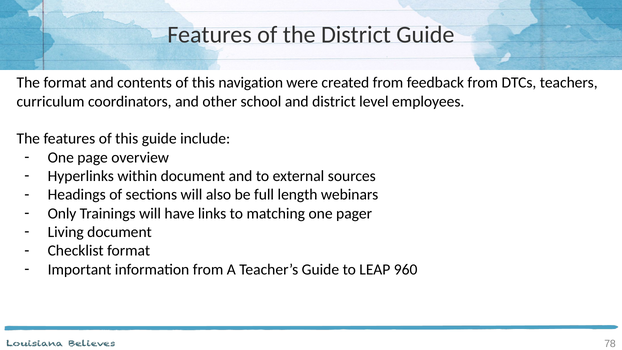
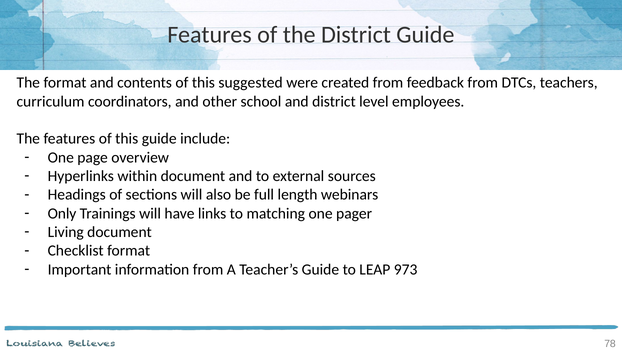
navigation: navigation -> suggested (251, 83)
960: 960 -> 973 (406, 269)
